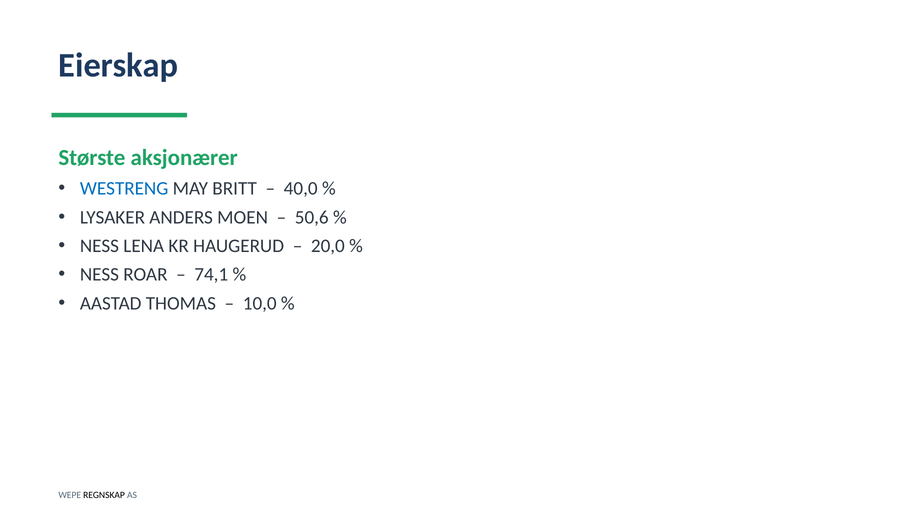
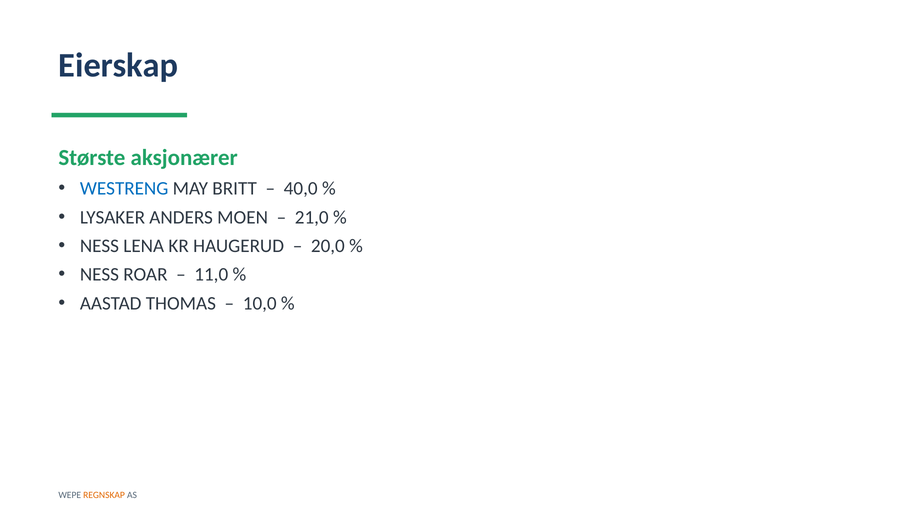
50,6: 50,6 -> 21,0 (312, 217)
74,1: 74,1 -> 11,0 (211, 275)
REGNSKAP colour: black -> orange (104, 495)
